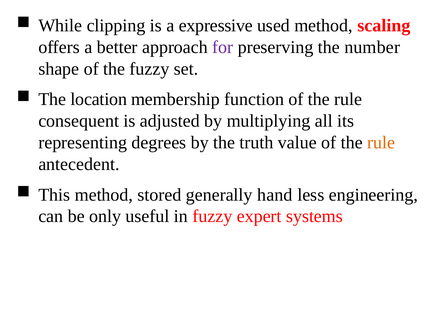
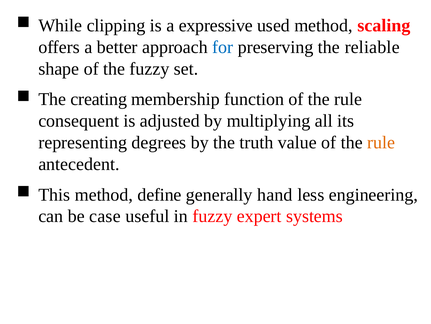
for colour: purple -> blue (223, 47)
number: number -> reliable (372, 47)
location: location -> creating (99, 99)
stored: stored -> define (160, 194)
only: only -> case (105, 216)
